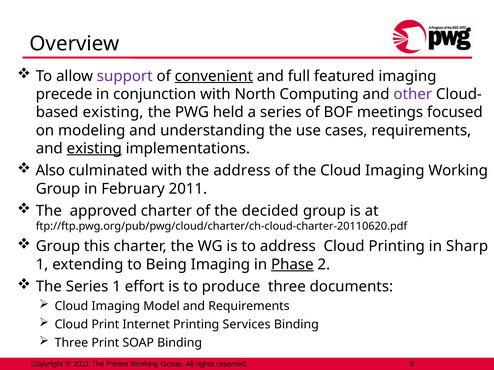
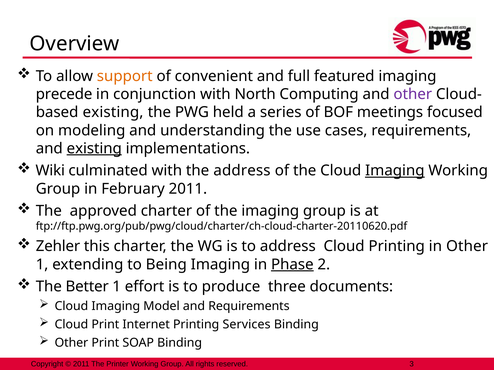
support colour: purple -> orange (125, 76)
convenient underline: present -> none (214, 76)
Also: Also -> Wiki (50, 171)
Imaging underline: none -> present (395, 171)
the decided: decided -> imaging (270, 211)
Group: Group -> Zehler (58, 247)
in Sharp: Sharp -> Other (467, 247)
The Series: Series -> Better (87, 287)
Three: Three -> Other (71, 343)
